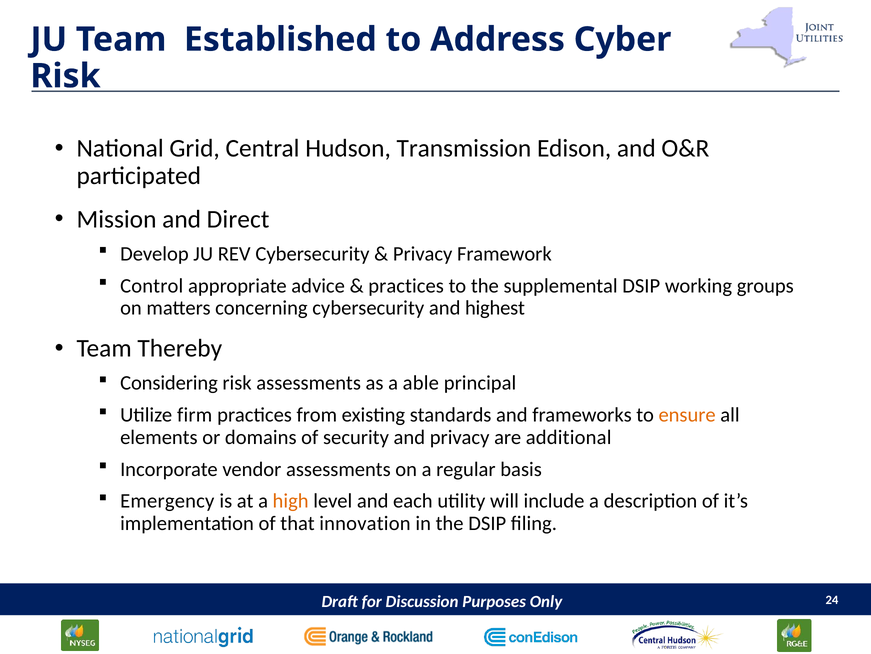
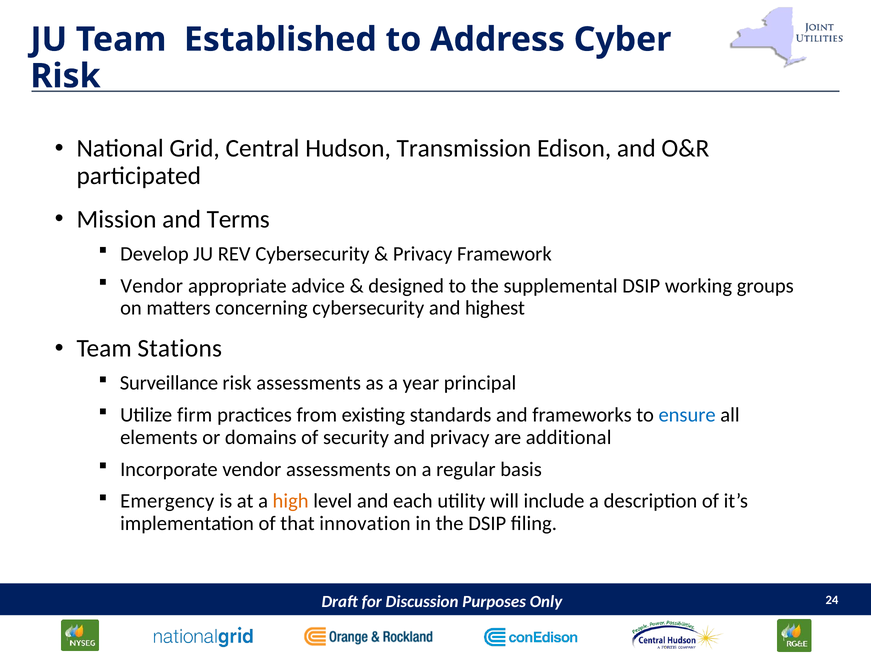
Direct: Direct -> Terms (238, 219)
Control: Control -> Vendor (152, 285)
practices: practices -> designed (406, 285)
Thereby: Thereby -> Stations (180, 348)
Considering: Considering -> Surveillance (169, 383)
able: able -> year (421, 383)
ensure colour: orange -> blue (687, 415)
